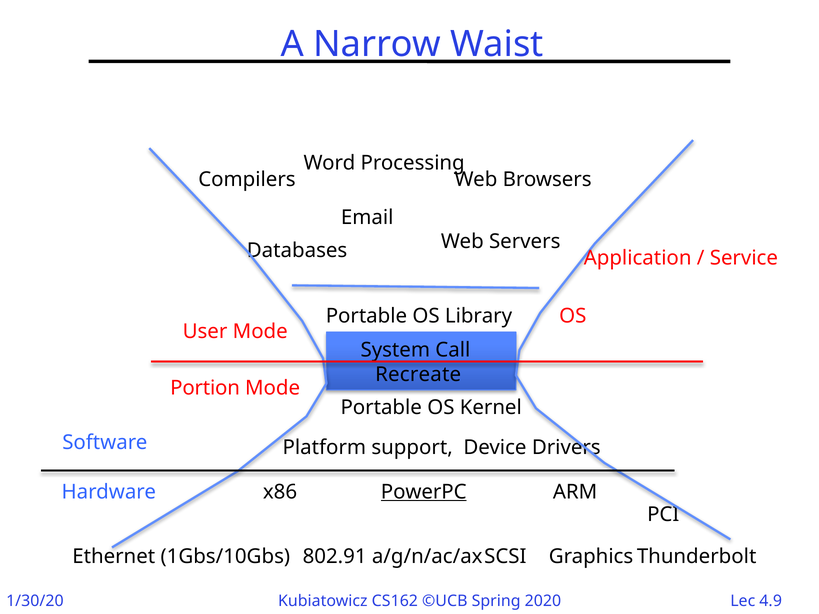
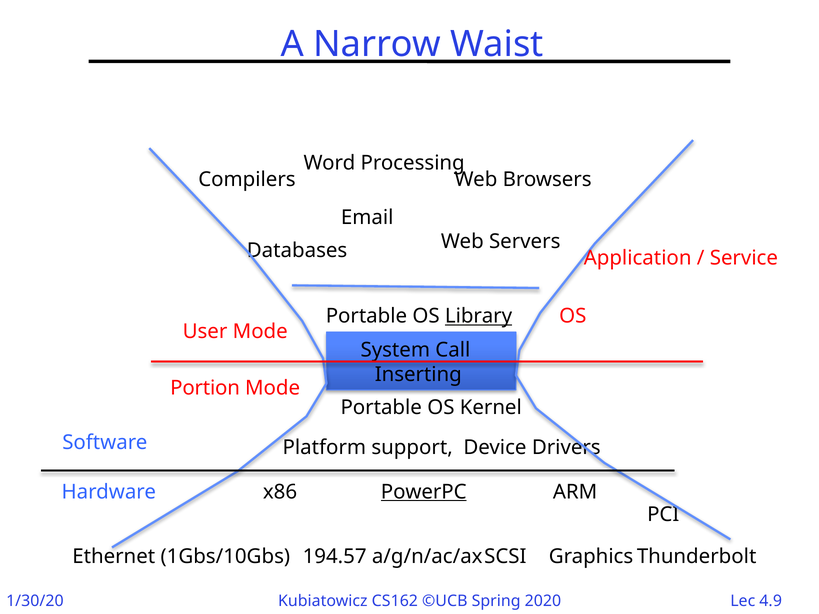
Library underline: none -> present (479, 316)
Recreate: Recreate -> Inserting (418, 375)
802.91: 802.91 -> 194.57 (335, 557)
